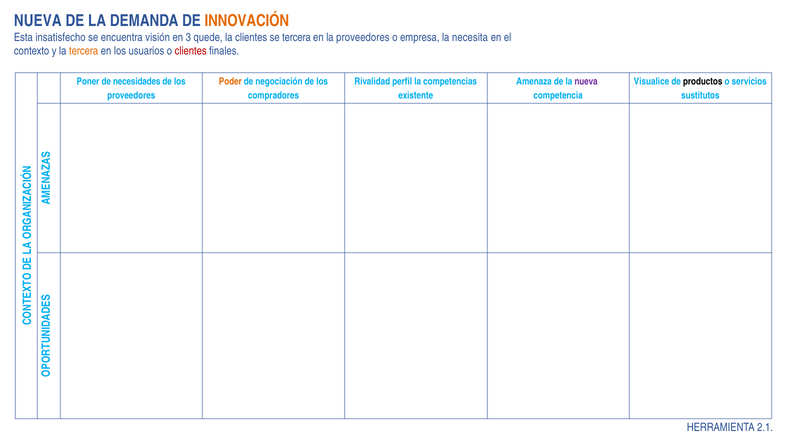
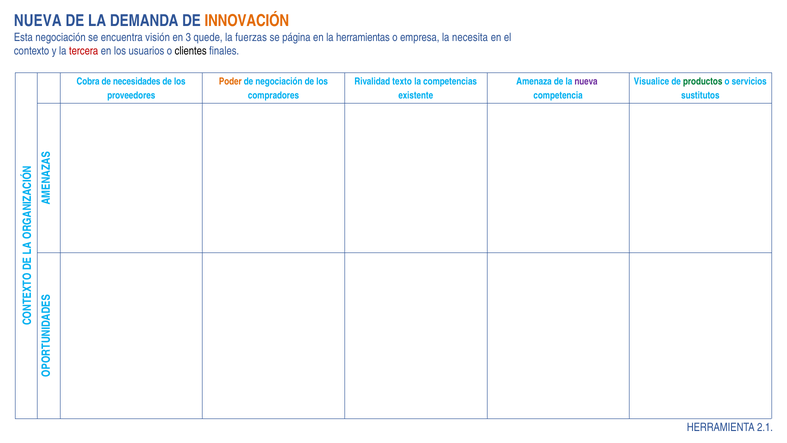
Esta insatisfecho: insatisfecho -> negociación (61, 37)
la clientes: clientes -> fuerzas (251, 37)
se tercera: tercera -> página (296, 37)
la proveedores: proveedores -> herramientas (363, 37)
tercera colour: orange -> red (84, 51)
clientes colour: red -> black (191, 51)
Poner: Poner -> Cobra (88, 82)
perfil: perfil -> texto (402, 82)
productos colour: black -> green (703, 82)
